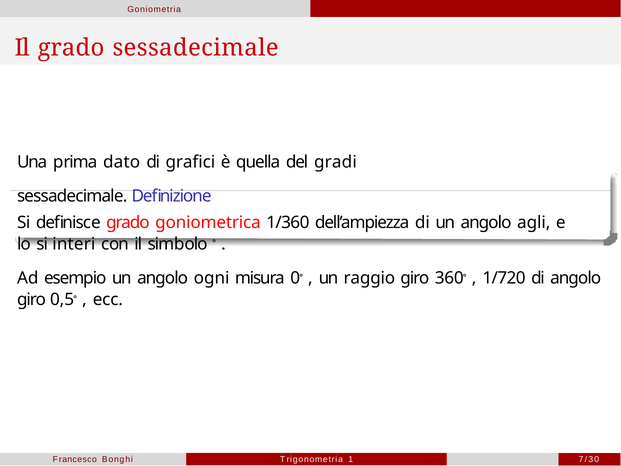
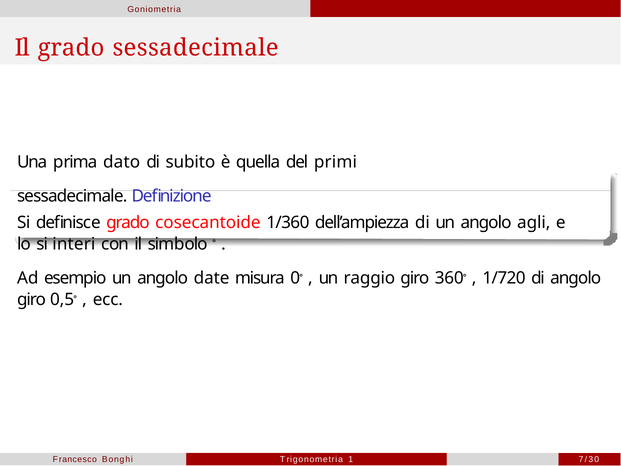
grafici: grafici -> subito (190, 162)
gradi: gradi -> primi (335, 162)
goniometrica: goniometrica -> cosecantoide (208, 223)
ogni: ogni -> date (212, 278)
